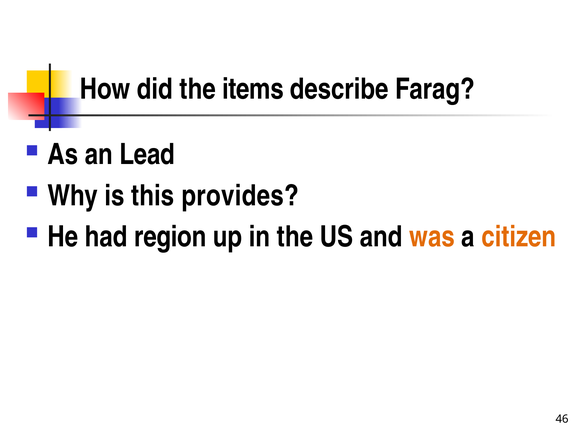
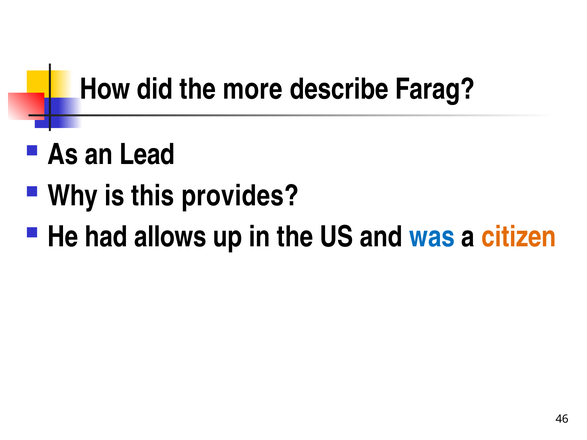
items: items -> more (253, 89)
region: region -> allows (170, 237)
was colour: orange -> blue (432, 237)
